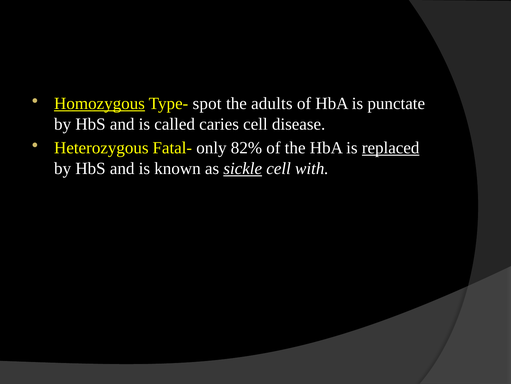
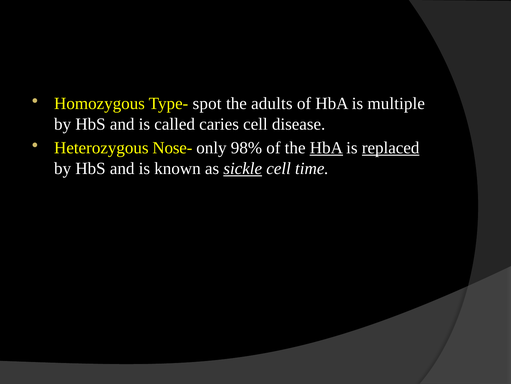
Homozygous underline: present -> none (99, 103)
punctate: punctate -> multiple (396, 103)
Fatal-: Fatal- -> Nose- (172, 148)
82%: 82% -> 98% (246, 148)
HbA underline: none -> present (326, 148)
with: with -> time (312, 168)
